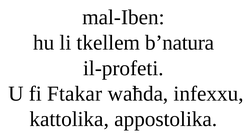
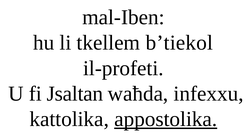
b’natura: b’natura -> b’tiekol (179, 43)
Ftakar: Ftakar -> Jsaltan (75, 93)
appostolika underline: none -> present (166, 119)
